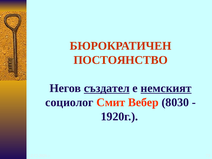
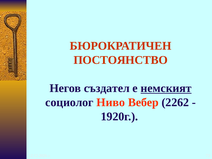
създател underline: present -> none (107, 88)
Смит: Смит -> Ниво (111, 102)
8030: 8030 -> 2262 (175, 102)
